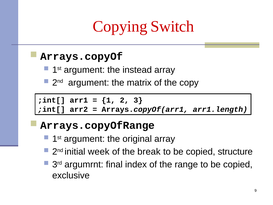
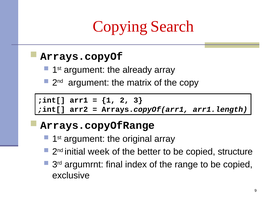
Switch: Switch -> Search (172, 26)
instead: instead -> already (137, 70)
break: break -> better (149, 152)
